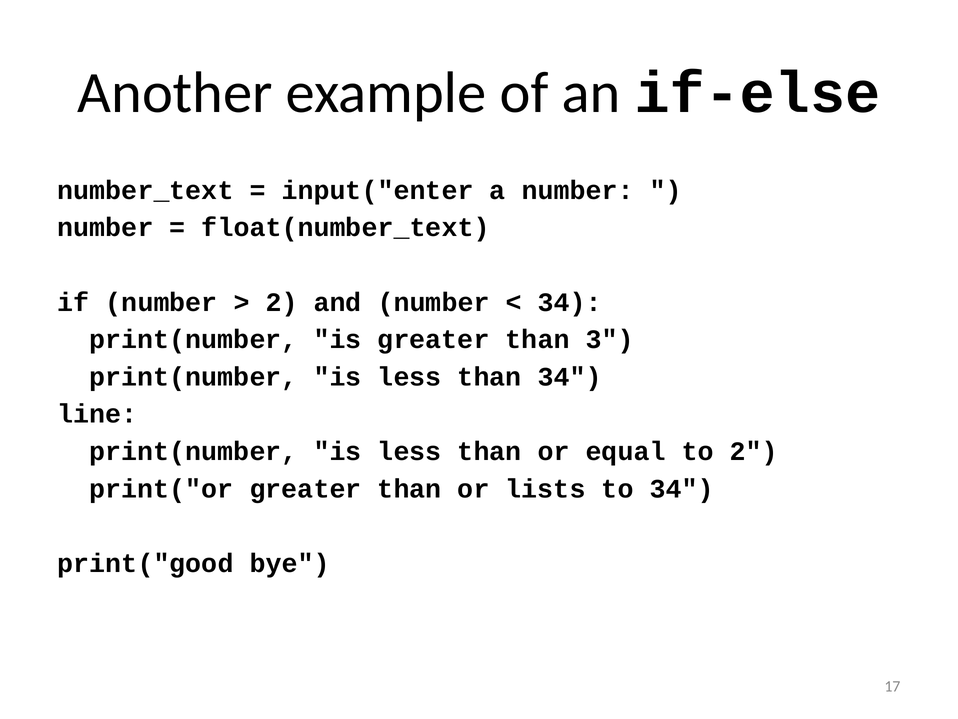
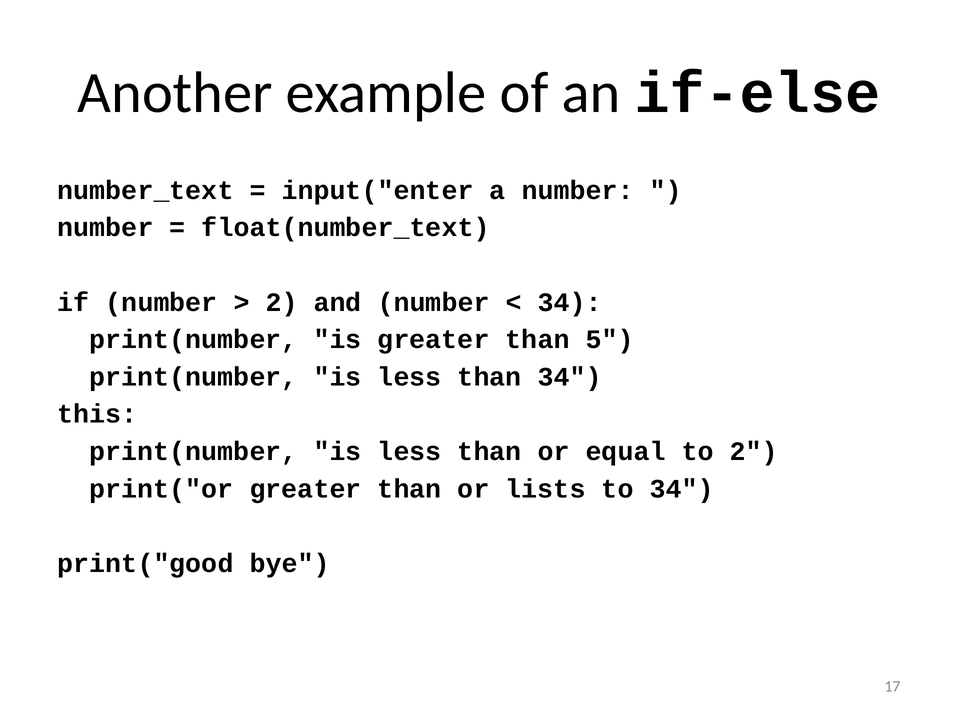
3: 3 -> 5 (610, 339)
line: line -> this (97, 414)
